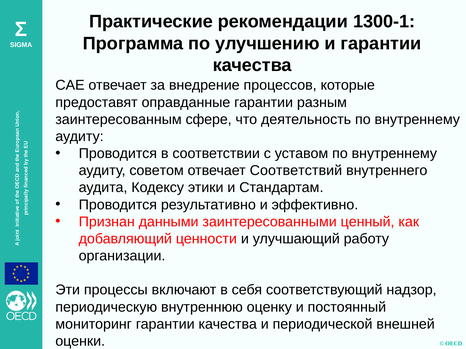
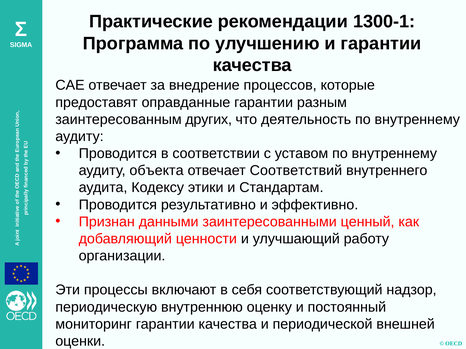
сфере: сфере -> других (209, 120)
советом: советом -> объекта (157, 171)
